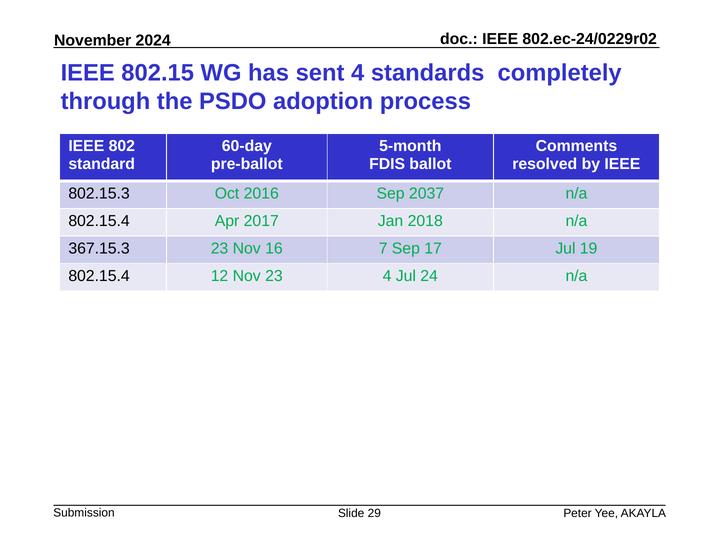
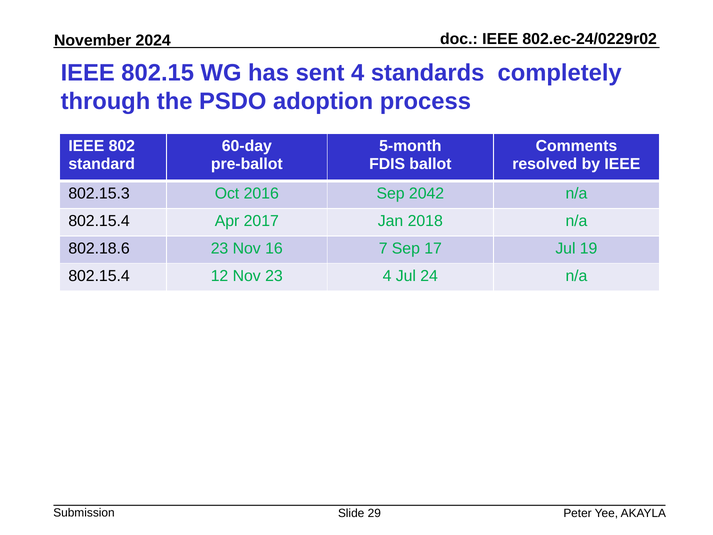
2037: 2037 -> 2042 (427, 193)
367.15.3: 367.15.3 -> 802.18.6 (99, 248)
